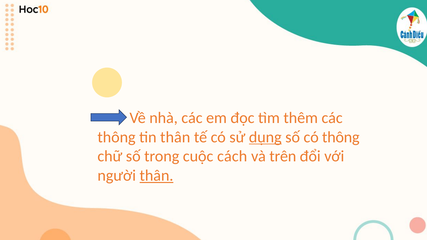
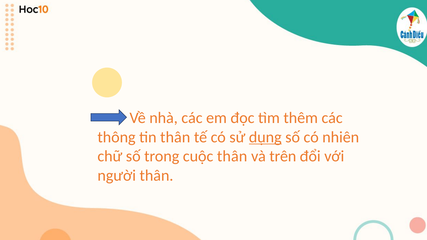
có thông: thông -> nhiên (341, 137)
cuộc cách: cách -> thân (232, 156)
thân underline: present -> none (157, 176)
